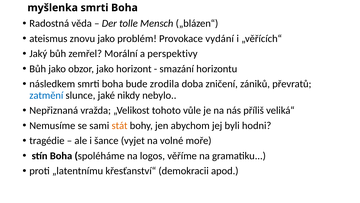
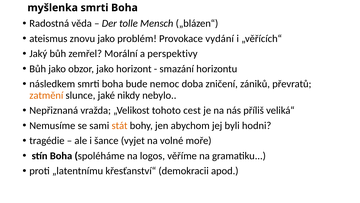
zrodila: zrodila -> nemoc (165, 84)
zatmění colour: blue -> orange (46, 95)
vůle: vůle -> cest (192, 110)
